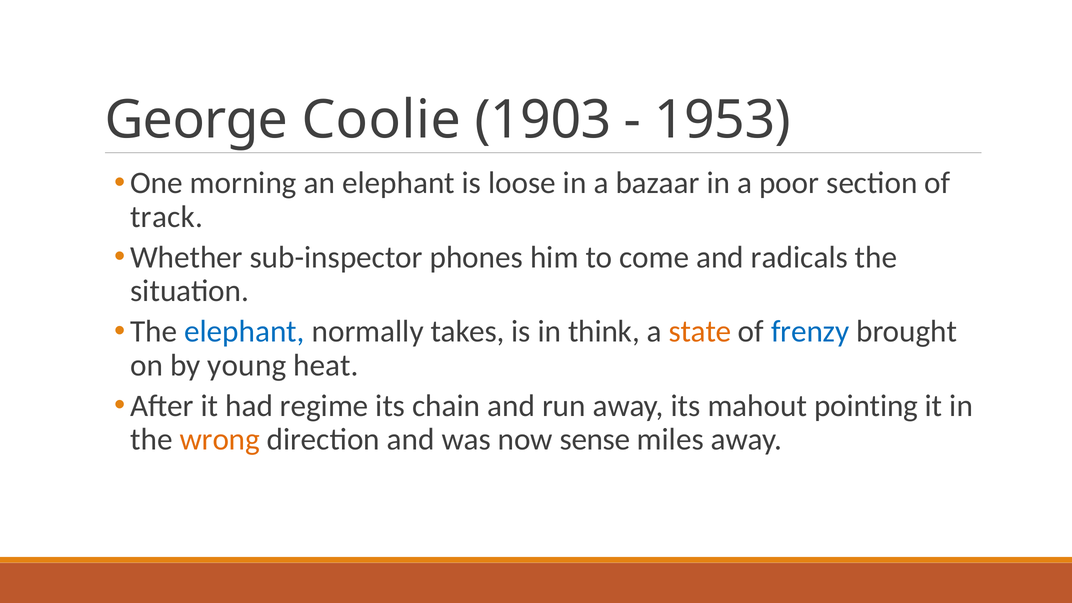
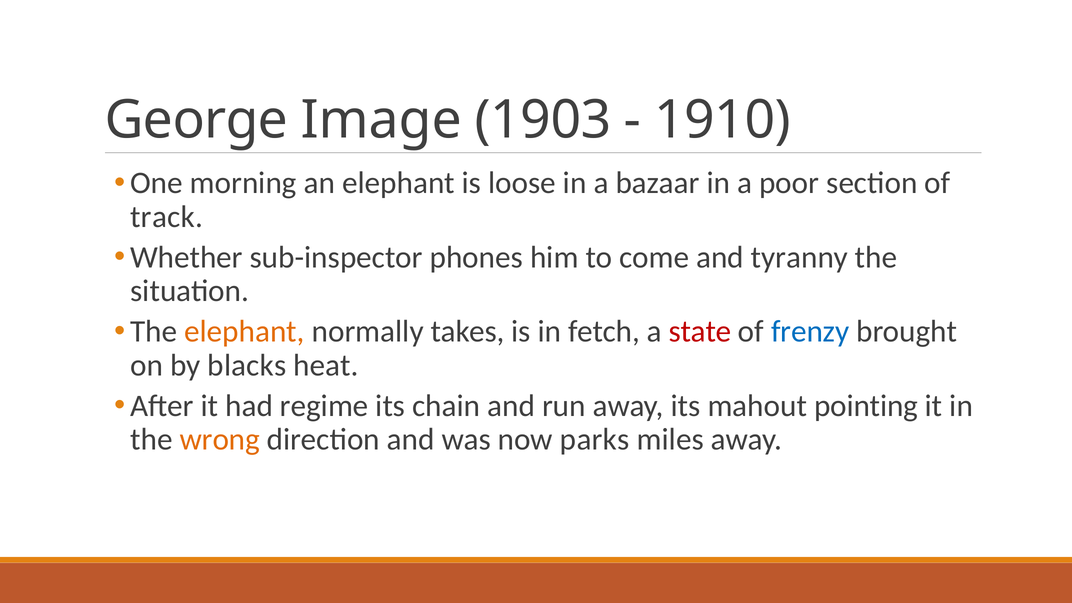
Coolie: Coolie -> Image (381, 120)
1953: 1953 -> 1910 (722, 120)
radicals: radicals -> tyranny (799, 257)
elephant colour: blue -> orange (245, 332)
think: think -> fetch (604, 332)
state colour: orange -> red (700, 332)
young: young -> blacks (247, 365)
sense: sense -> parks (595, 440)
